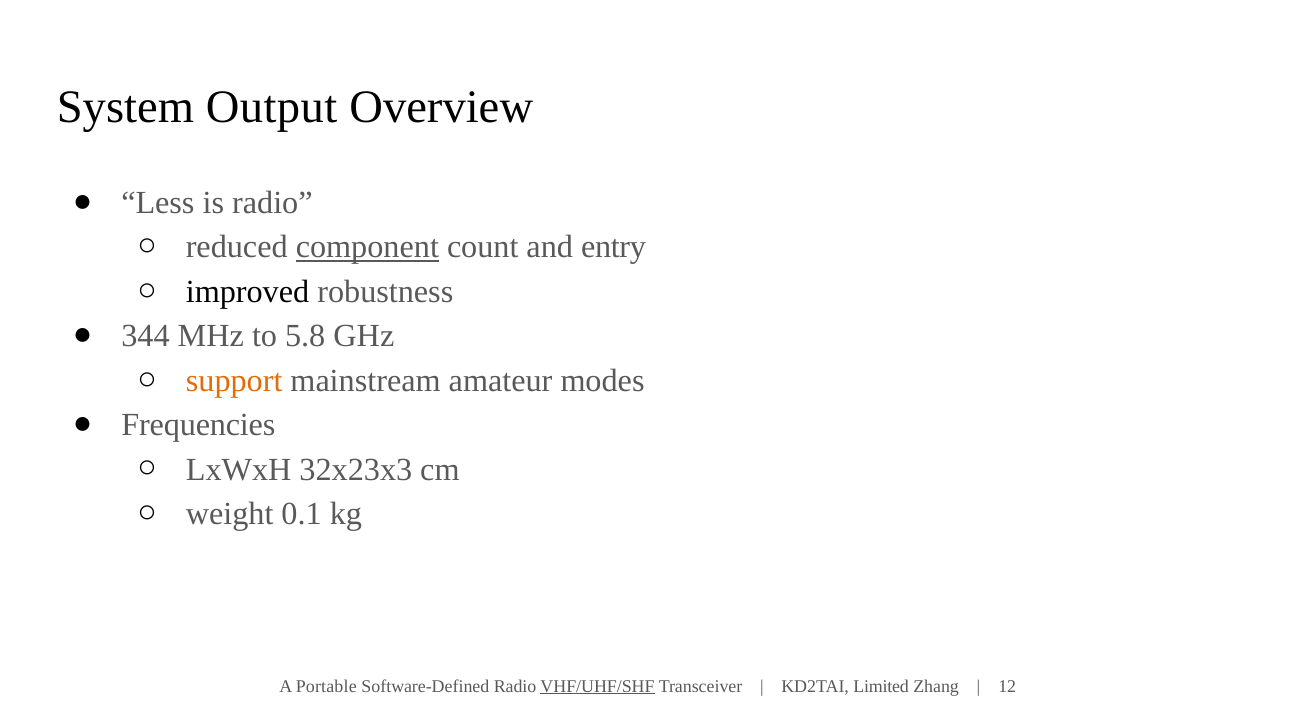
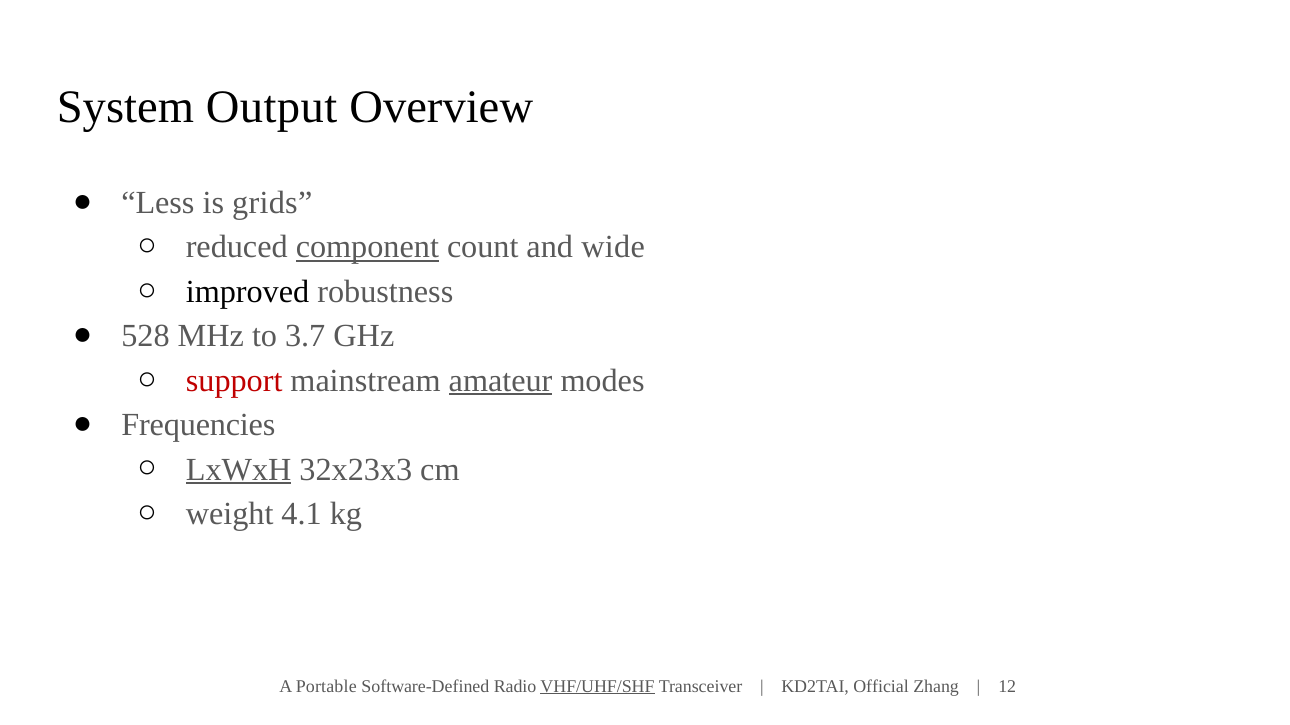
is radio: radio -> grids (272, 203)
entry: entry -> wide (613, 247)
344: 344 -> 528 (146, 336)
5.8: 5.8 -> 3.7 (305, 336)
support colour: orange -> red (234, 381)
amateur underline: none -> present (501, 381)
LxWxH underline: none -> present (239, 470)
0.1: 0.1 -> 4.1 (302, 514)
Limited: Limited -> Official (881, 687)
